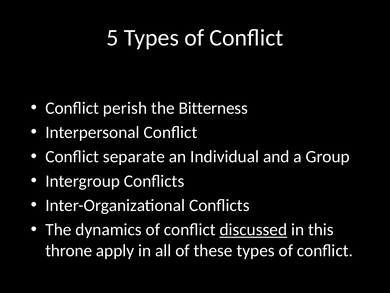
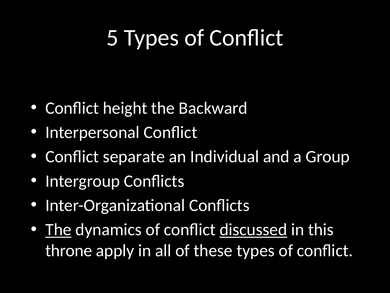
perish: perish -> height (125, 108)
Bitterness: Bitterness -> Backward (213, 108)
The underline: none -> present (58, 229)
